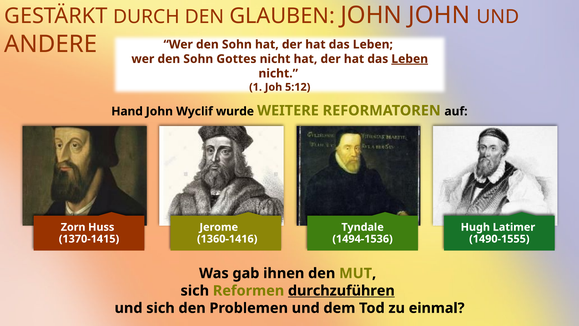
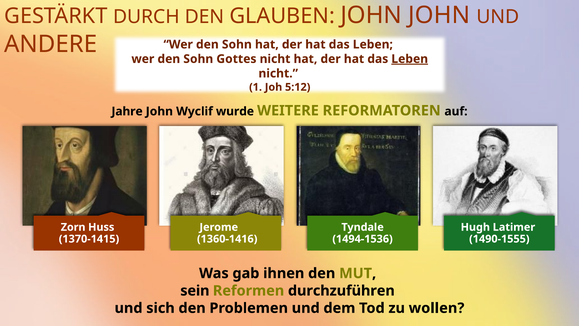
Hand: Hand -> Jahre (127, 111)
sich: sich -> sein (195, 290)
durchzuführen underline: present -> none (341, 290)
einmal: einmal -> wollen (437, 308)
